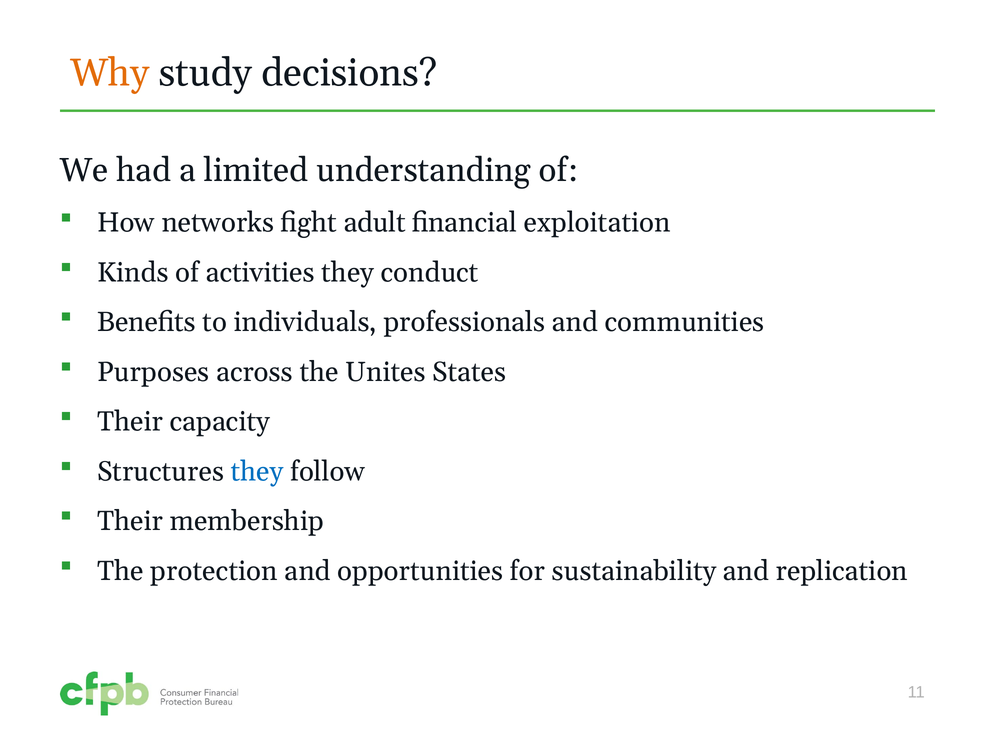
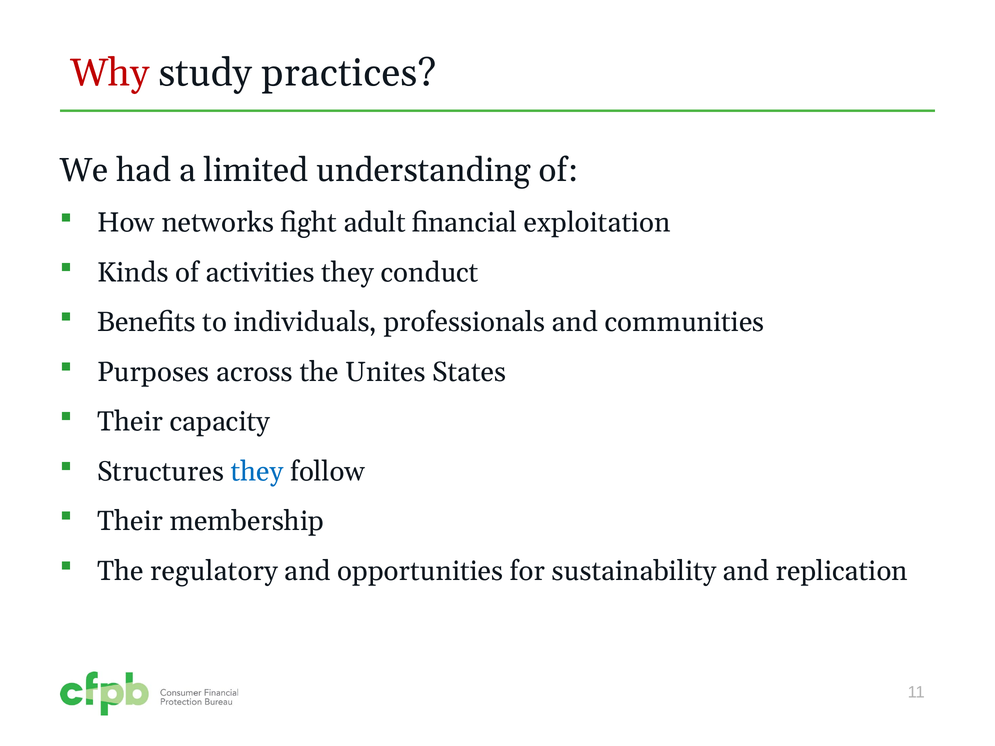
Why colour: orange -> red (110, 73)
decisions: decisions -> practices (349, 73)
protection: protection -> regulatory (214, 571)
